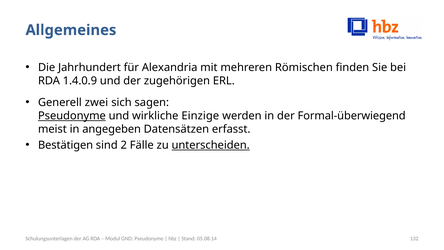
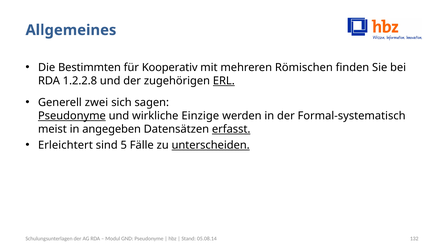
Jahrhundert: Jahrhundert -> Bestimmten (90, 67)
Alexandria: Alexandria -> Kooperativ (170, 67)
1.4.0.9: 1.4.0.9 -> 1.2.2.8 (80, 81)
ERL underline: none -> present (224, 81)
Formal-überwiegend: Formal-überwiegend -> Formal-systematisch (352, 116)
erfasst underline: none -> present (231, 129)
Bestätigen: Bestätigen -> Erleichtert (65, 145)
2: 2 -> 5 (124, 145)
